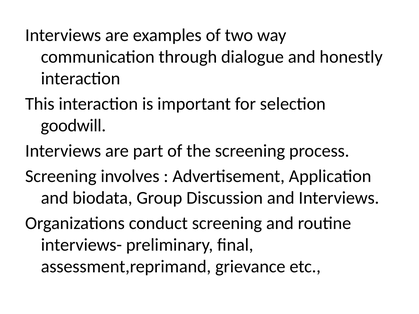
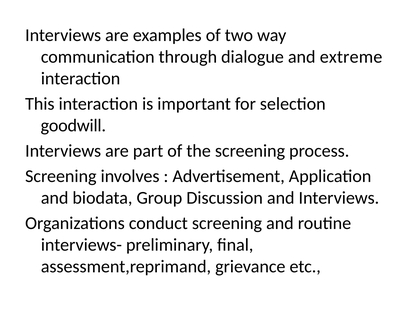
honestly: honestly -> extreme (351, 57)
